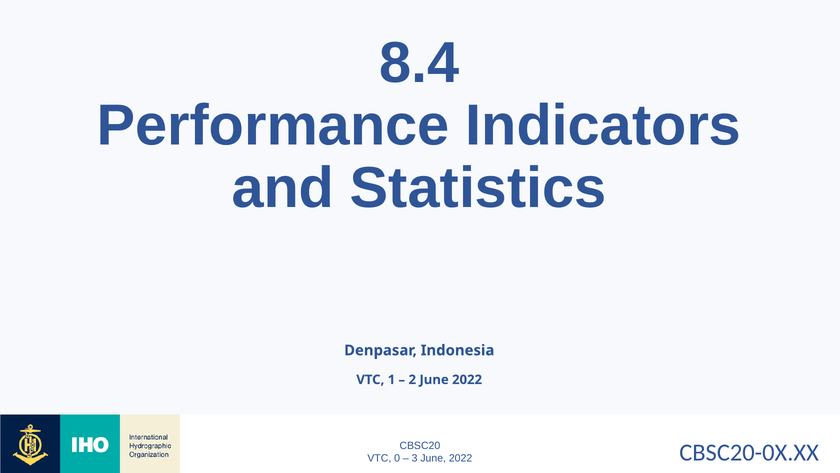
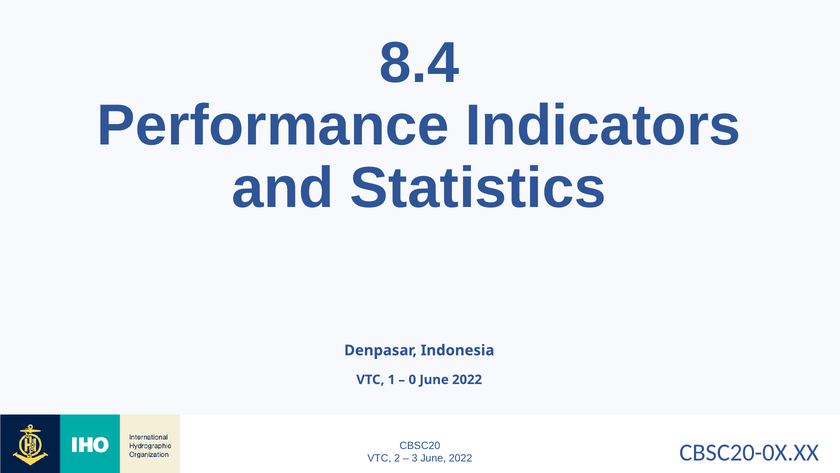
2: 2 -> 0 (412, 379)
0: 0 -> 2 (397, 458)
